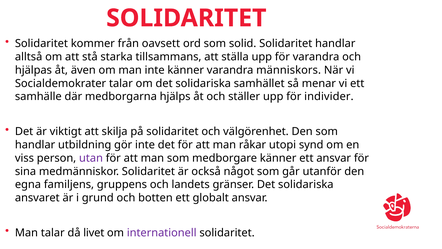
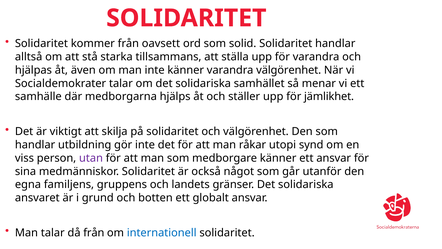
varandra människors: människors -> välgörenhet (289, 70)
individer: individer -> jämlikhet (329, 97)
då livet: livet -> från (94, 232)
internationell colour: purple -> blue (162, 232)
